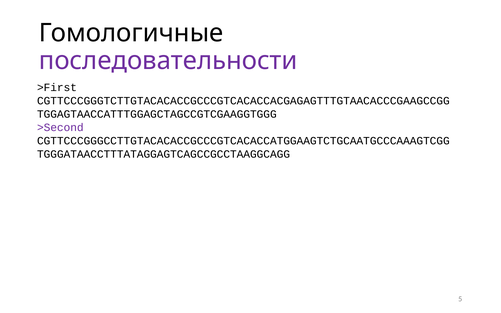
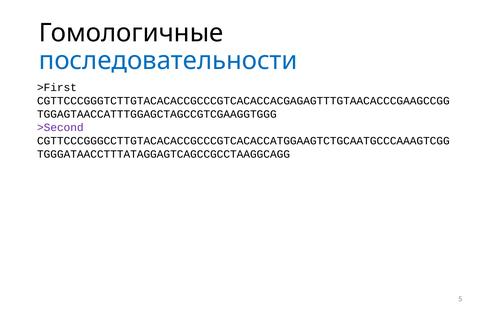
последовательности colour: purple -> blue (168, 61)
